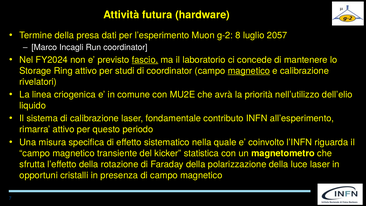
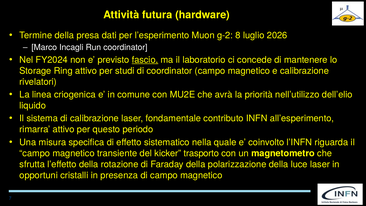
2057: 2057 -> 2026 (277, 35)
magnetico underline: present -> none (249, 71)
statistica: statistica -> trasporto (201, 153)
